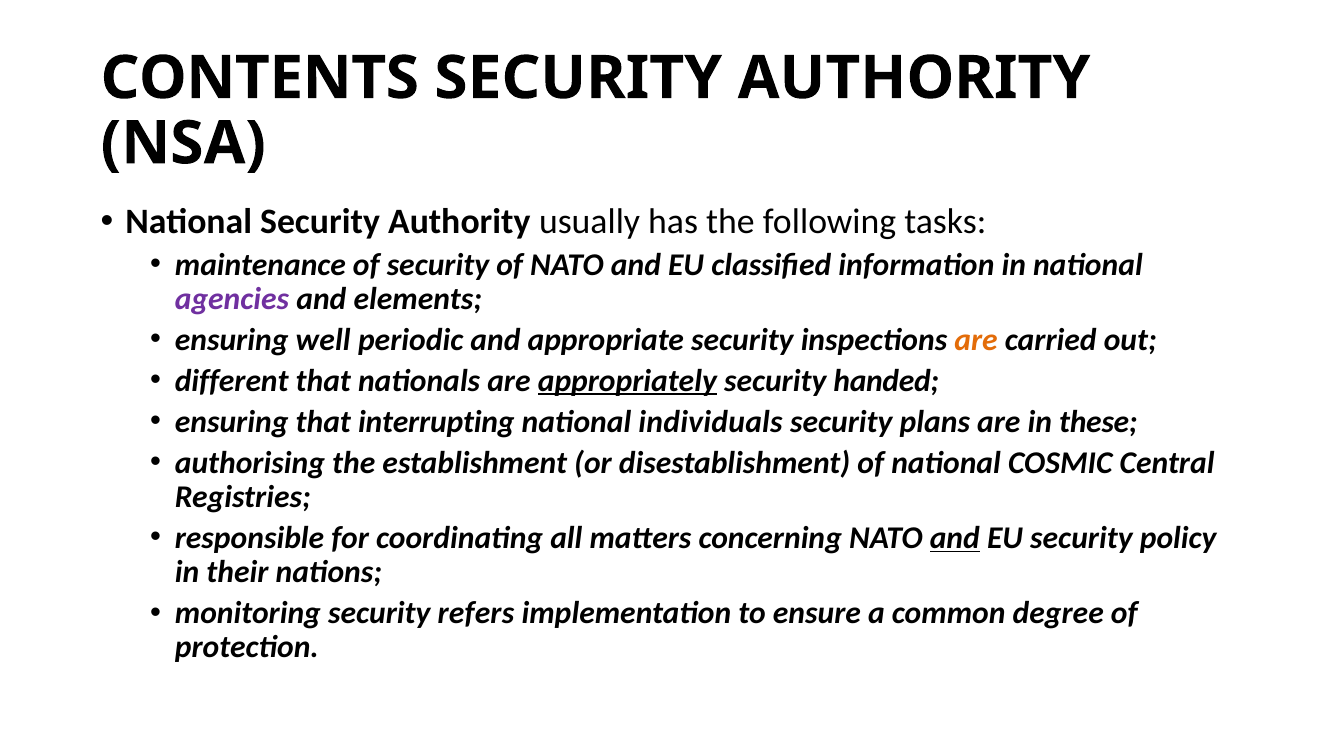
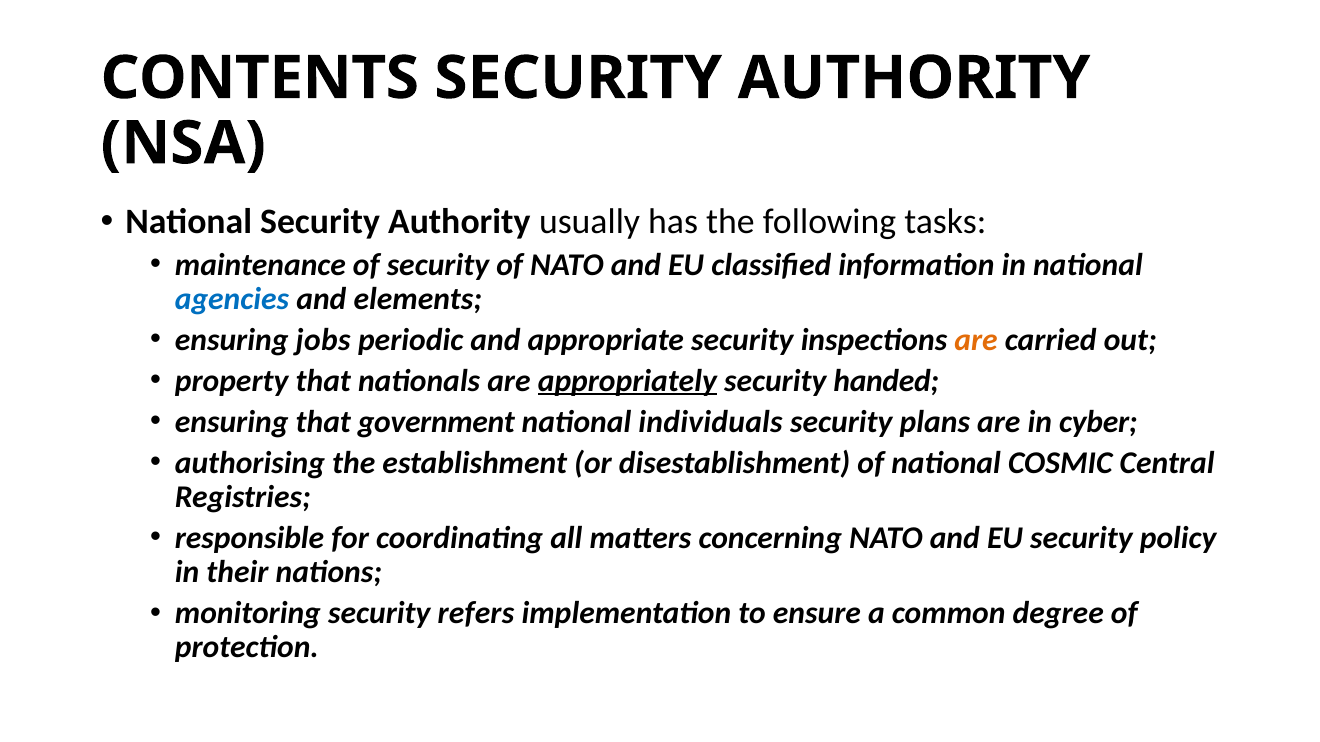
agencies colour: purple -> blue (232, 299)
well: well -> jobs (323, 340)
different: different -> property (232, 381)
interrupting: interrupting -> government (436, 422)
these: these -> cyber (1098, 422)
and underline: present -> none (955, 538)
